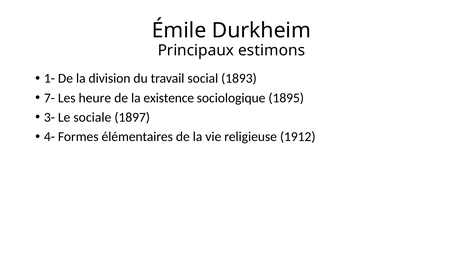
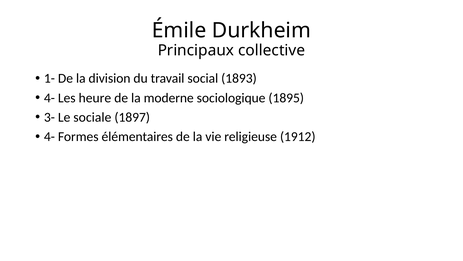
estimons: estimons -> collective (272, 50)
7-: 7- -> 4- (49, 98)
existence: existence -> moderne (169, 98)
